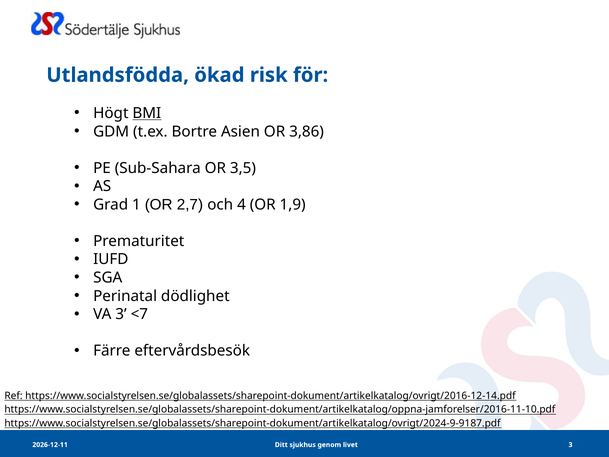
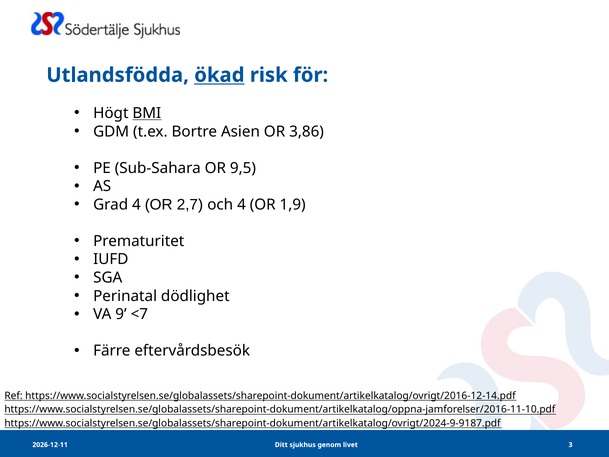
ökad underline: none -> present (219, 75)
3,5: 3,5 -> 9,5 (243, 168)
Grad 1: 1 -> 4 (136, 205)
VA 3: 3 -> 9 (121, 314)
